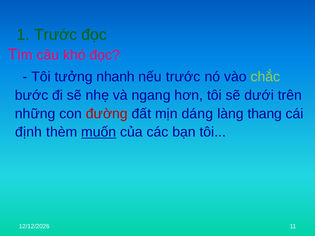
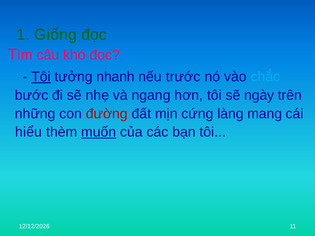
1 Trước: Trước -> Giống (56, 35)
Tôi underline: none -> present (41, 77)
chắc colour: light green -> light blue (265, 77)
dưới: dưới -> ngày (259, 95)
dáng: dáng -> cứng (197, 114)
thang: thang -> mang (265, 114)
định: định -> hiểu (29, 132)
